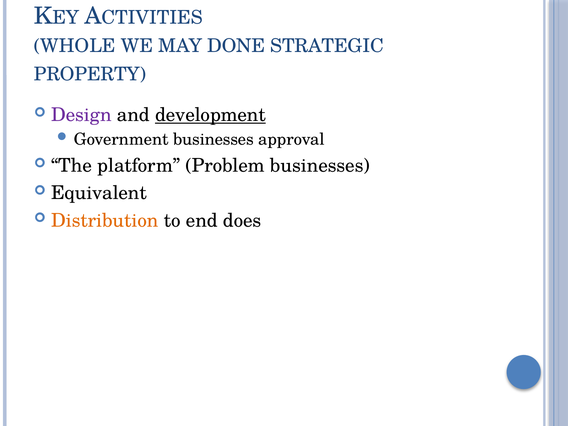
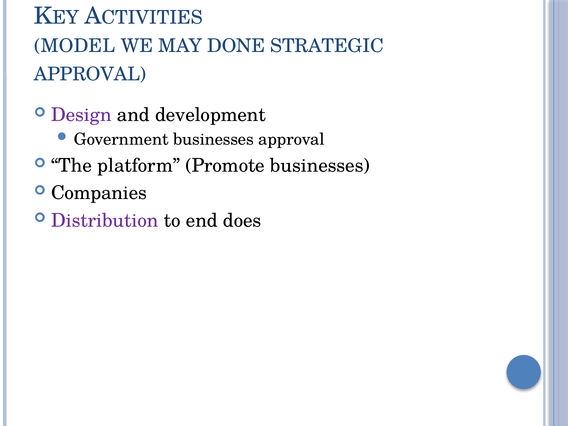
WHOLE: WHOLE -> MODEL (75, 46)
PROPERTY: PROPERTY -> APPROVAL (90, 74)
development underline: present -> none (210, 115)
Problem: Problem -> Promote (225, 166)
Equivalent: Equivalent -> Companies (99, 193)
Distribution colour: orange -> purple (105, 221)
